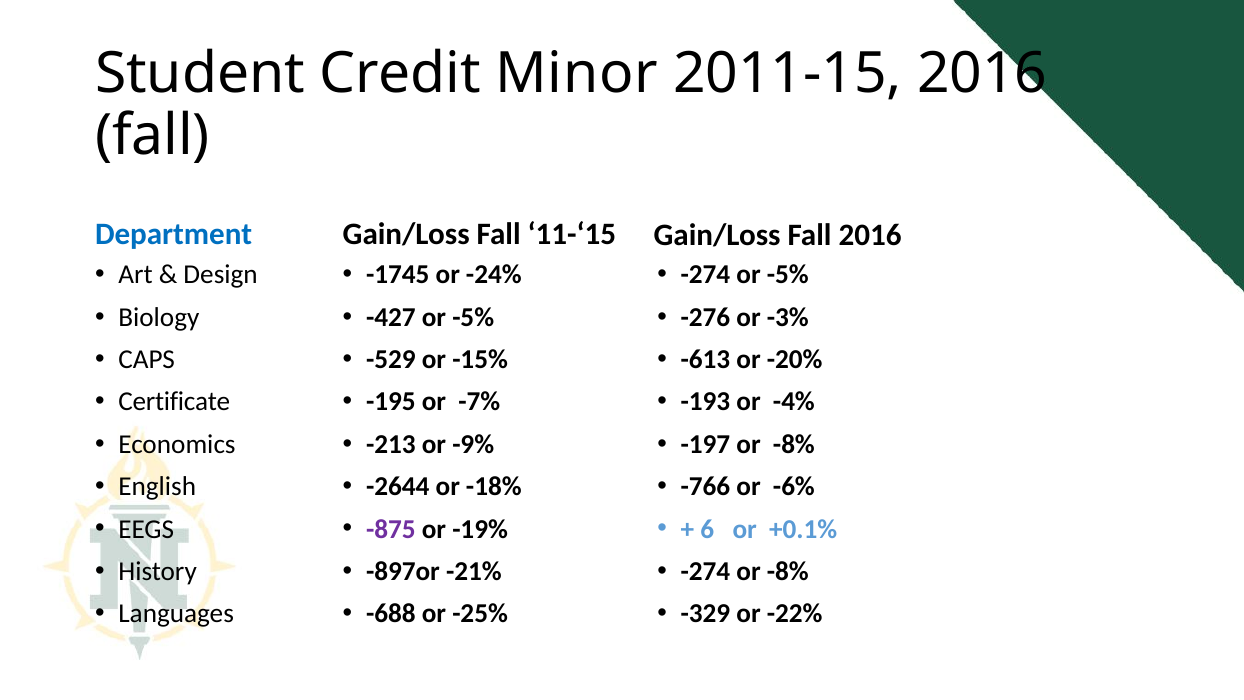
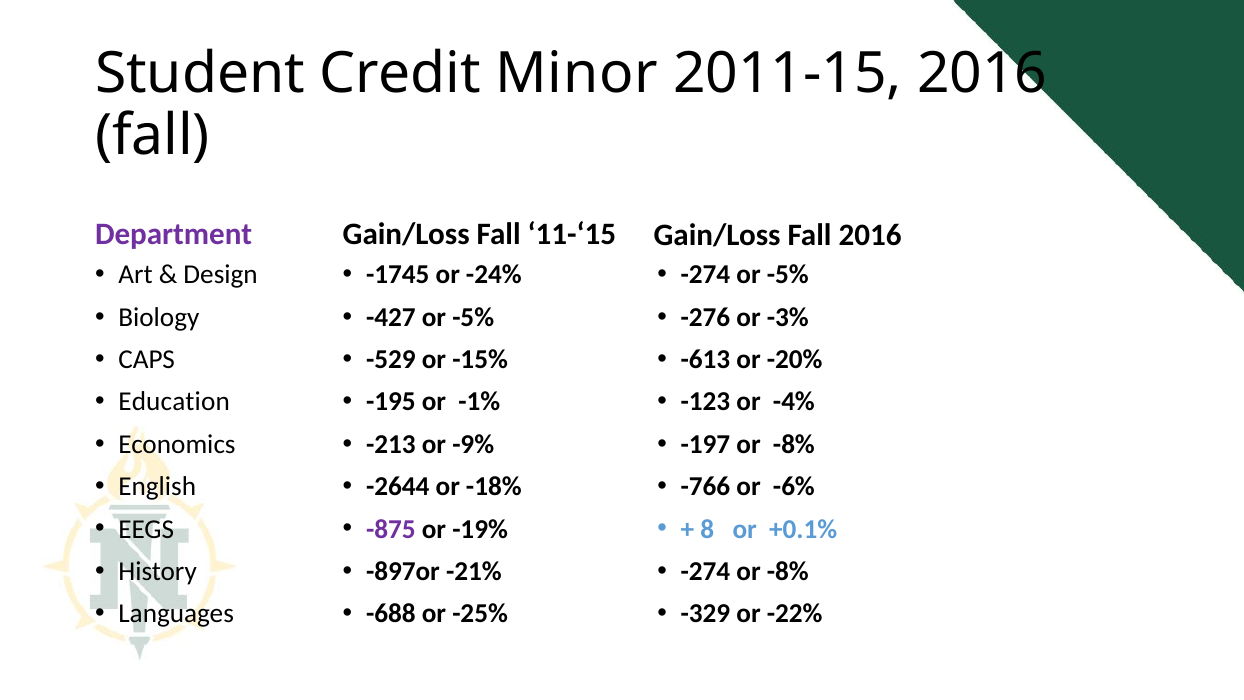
Department colour: blue -> purple (174, 234)
Certificate: Certificate -> Education (174, 402)
-7%: -7% -> -1% (479, 402)
-193: -193 -> -123 (705, 402)
6: 6 -> 8 (707, 529)
